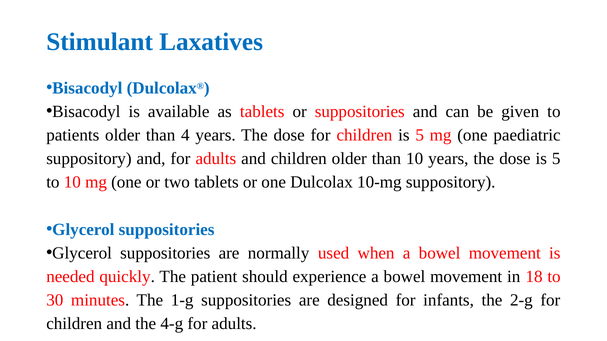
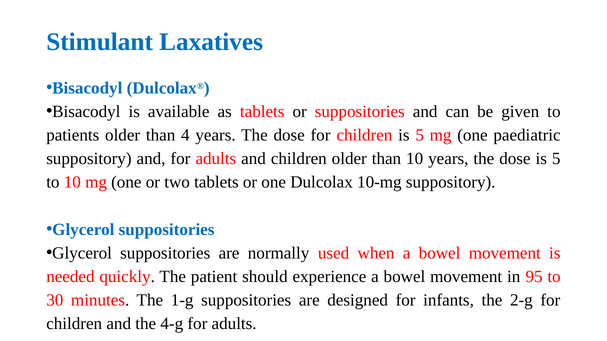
18: 18 -> 95 (534, 277)
